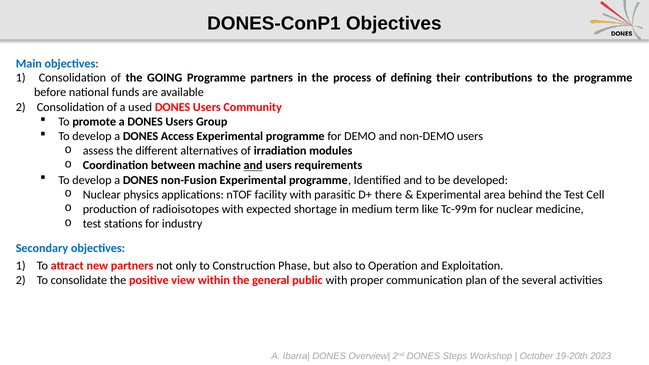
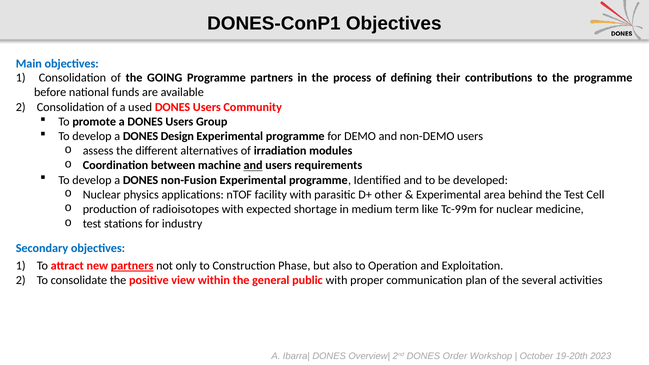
Access: Access -> Design (177, 136)
there: there -> other (388, 195)
partners underline: none -> present (132, 266)
Steps: Steps -> Order (455, 356)
